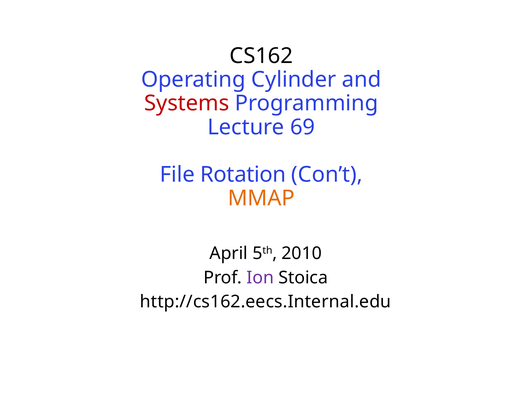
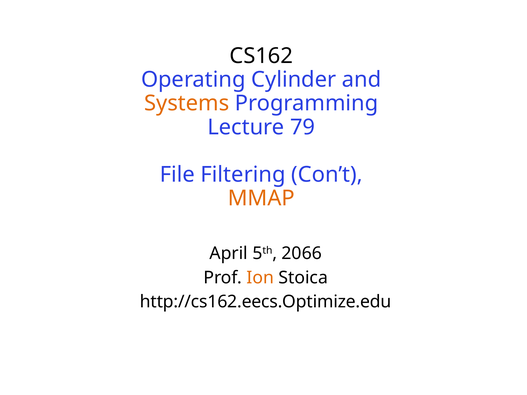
Systems colour: red -> orange (187, 103)
69: 69 -> 79 (303, 127)
Rotation: Rotation -> Filtering (243, 175)
2010: 2010 -> 2066 (302, 253)
Ion colour: purple -> orange (260, 278)
http://cs162.eecs.Internal.edu: http://cs162.eecs.Internal.edu -> http://cs162.eecs.Optimize.edu (266, 302)
